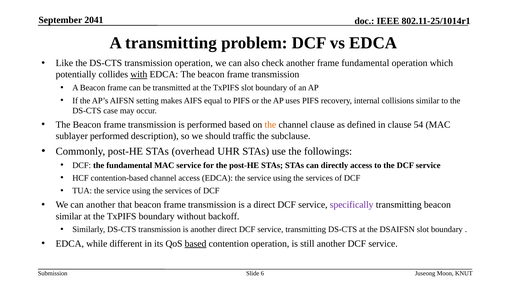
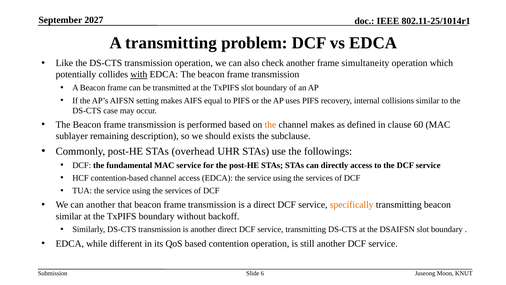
2041: 2041 -> 2027 (94, 20)
frame fundamental: fundamental -> simultaneity (365, 63)
channel clause: clause -> makes (322, 125)
54: 54 -> 60 (418, 125)
sublayer performed: performed -> remaining (109, 136)
traffic: traffic -> exists (244, 136)
specifically colour: purple -> orange (352, 205)
based underline: present -> none (196, 243)
